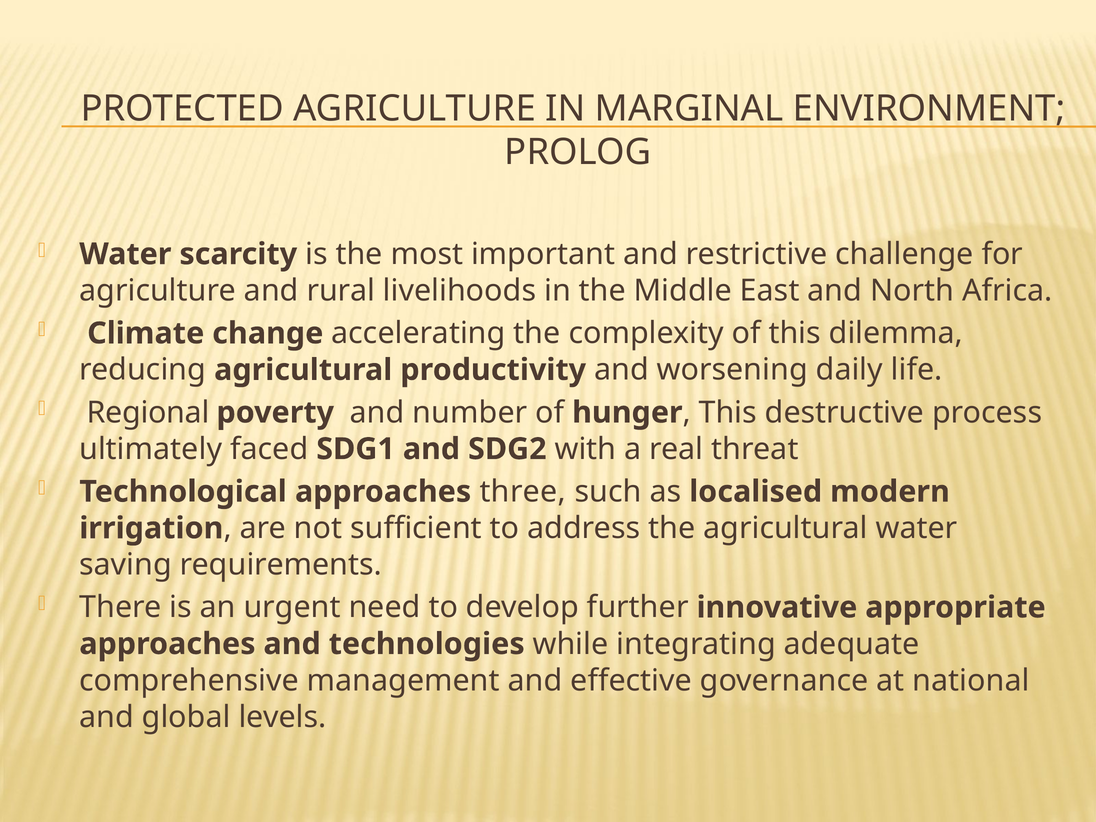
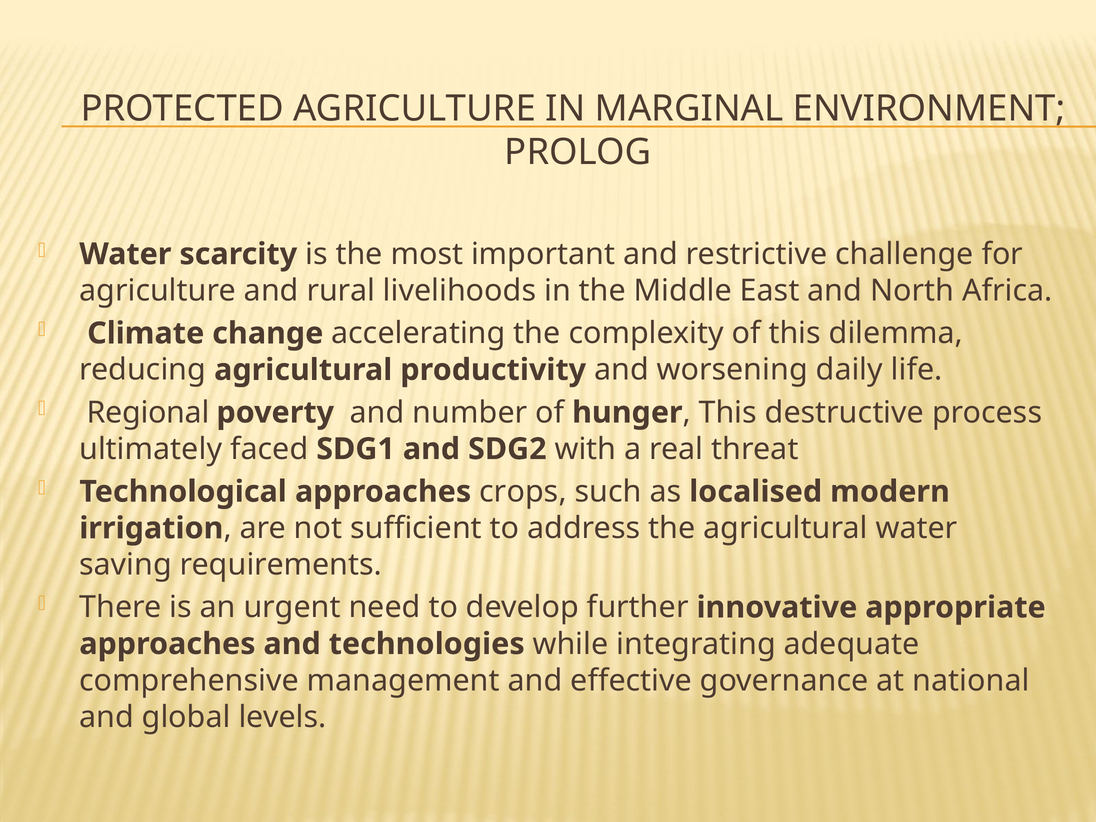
three: three -> crops (523, 492)
